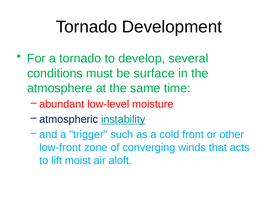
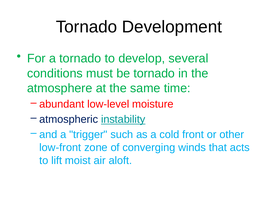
be surface: surface -> tornado (154, 73)
